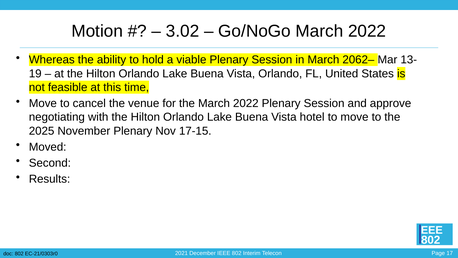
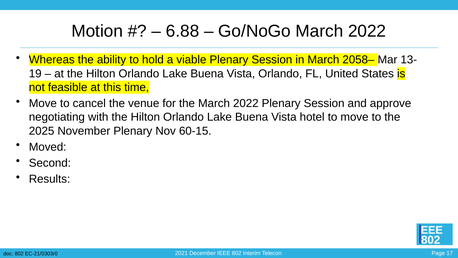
3.02: 3.02 -> 6.88 (183, 31)
2062–: 2062– -> 2058– (358, 60)
17-15: 17-15 -> 60-15 (195, 131)
